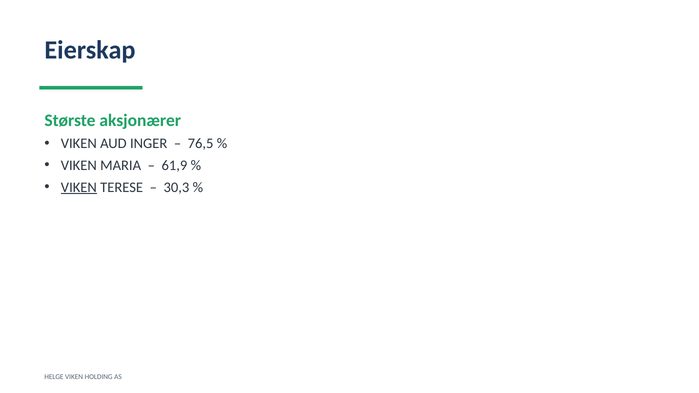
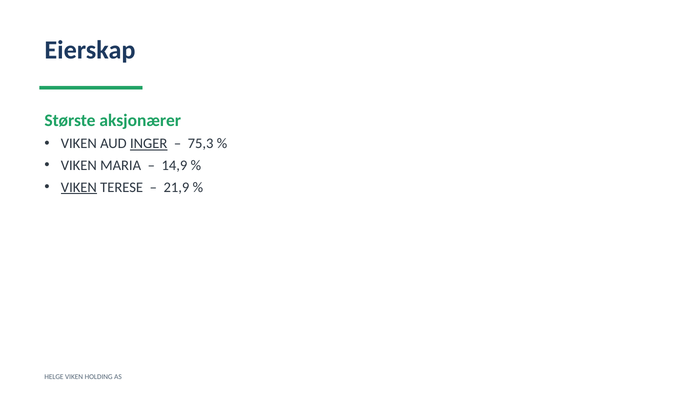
INGER underline: none -> present (149, 144)
76,5: 76,5 -> 75,3 (201, 144)
61,9: 61,9 -> 14,9 (174, 166)
30,3: 30,3 -> 21,9 (176, 187)
